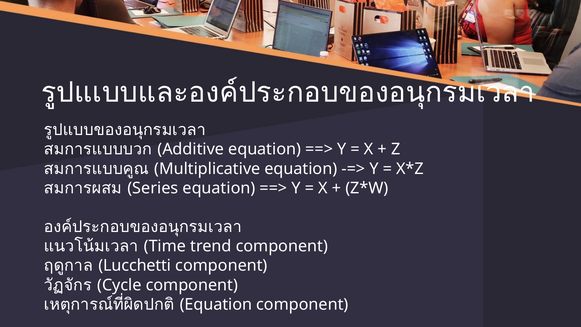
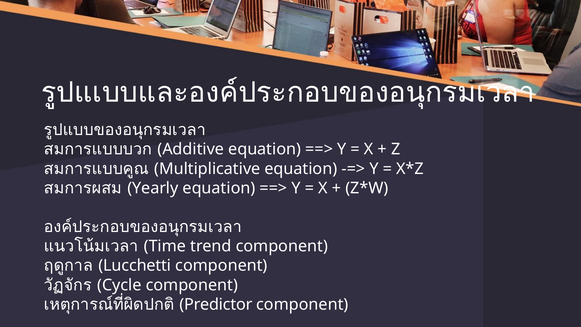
Series: Series -> Yearly (153, 188)
Equation: Equation -> Predictor (216, 304)
